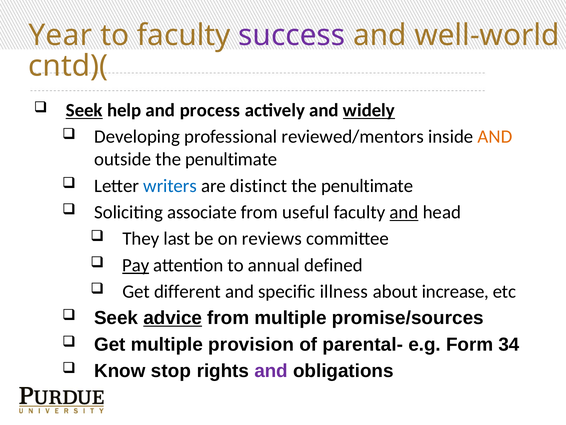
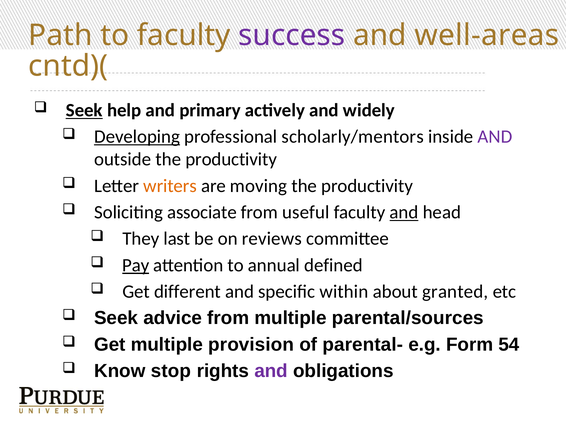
Year: Year -> Path (60, 35)
well-world: well-world -> well-areas (487, 35)
process: process -> primary (210, 110)
widely underline: present -> none (369, 110)
Developing underline: none -> present (137, 137)
reviewed/mentors: reviewed/mentors -> scholarly/mentors (353, 137)
AND colour: orange -> purple (495, 137)
outside the penultimate: penultimate -> productivity (231, 159)
writers colour: blue -> orange (170, 186)
distinct: distinct -> moving (259, 186)
penultimate: penultimate -> productivity (367, 186)
illness: illness -> within (344, 291)
increase: increase -> granted (455, 291)
advice underline: present -> none (173, 318)
promise/sources: promise/sources -> parental/sources (408, 318)
34: 34 -> 54 (509, 344)
